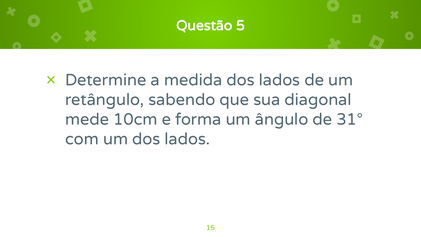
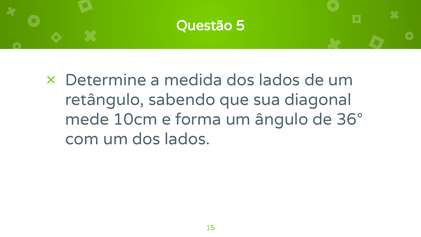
31°: 31° -> 36° (350, 119)
